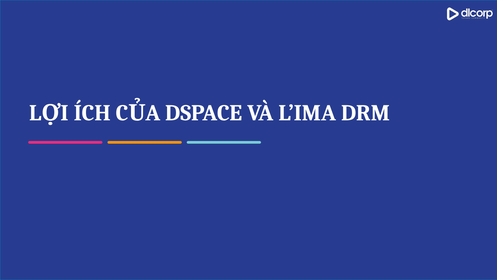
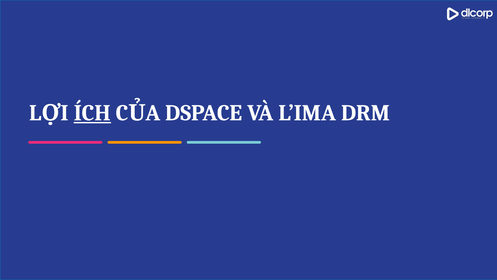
ÍCH underline: none -> present (92, 113)
